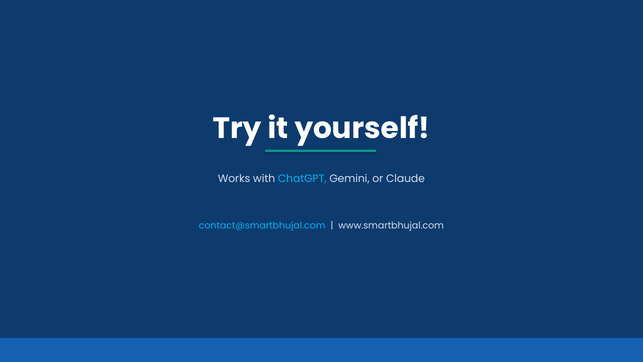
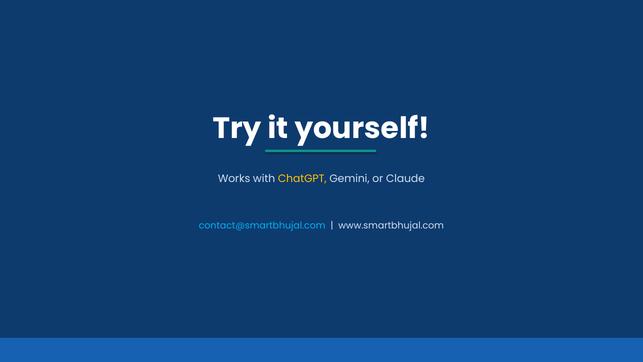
ChatGPT colour: light blue -> yellow (302, 178)
